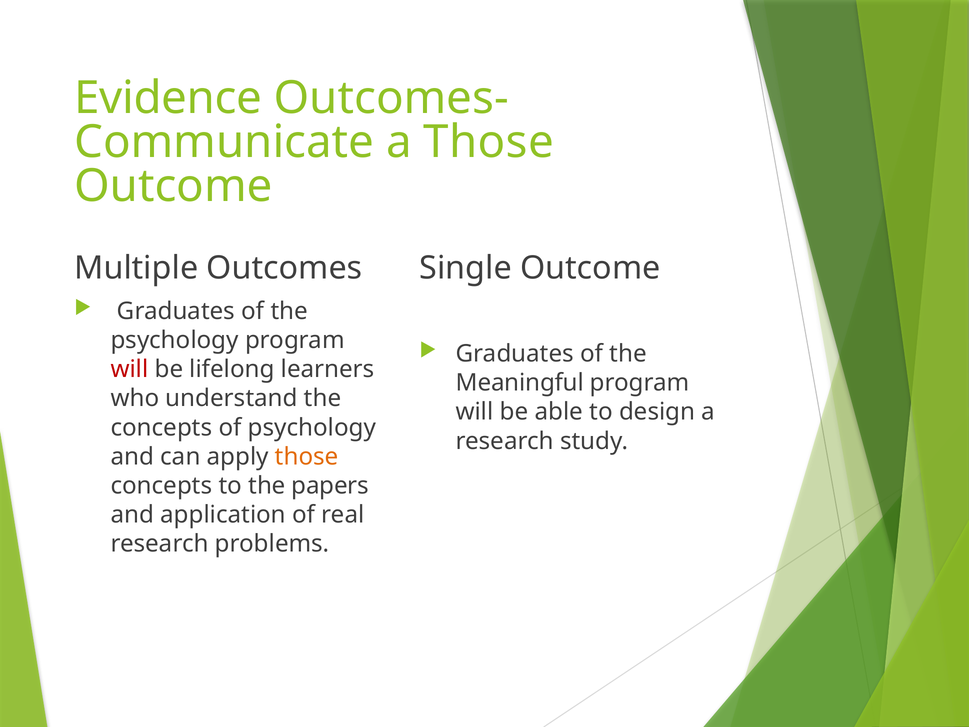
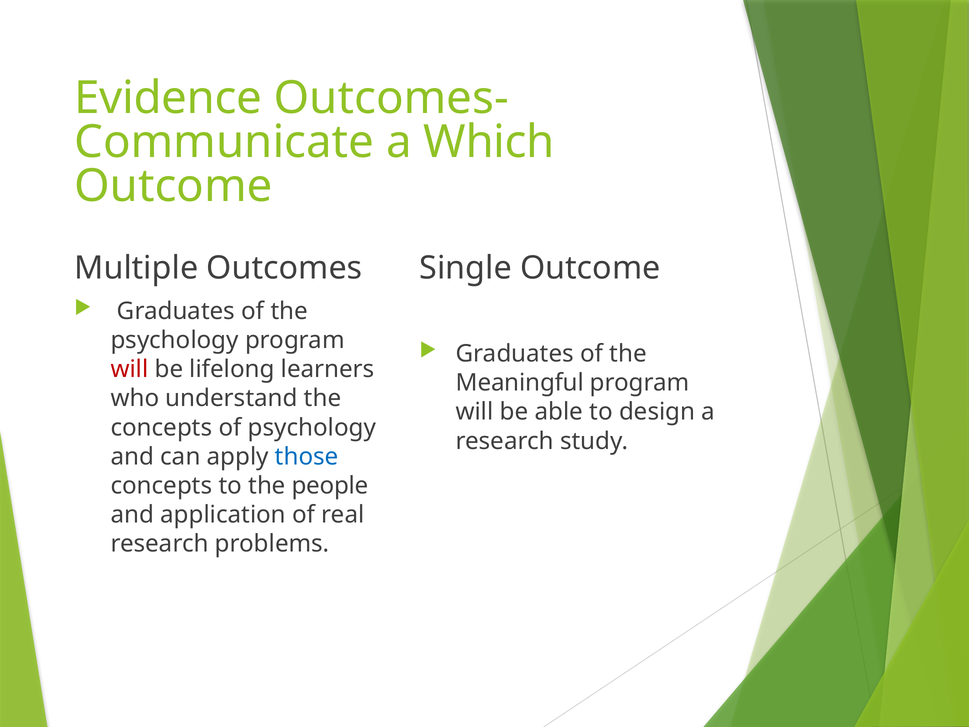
a Those: Those -> Which (489, 142)
those colour: orange -> blue (307, 456)
papers: papers -> people (330, 486)
